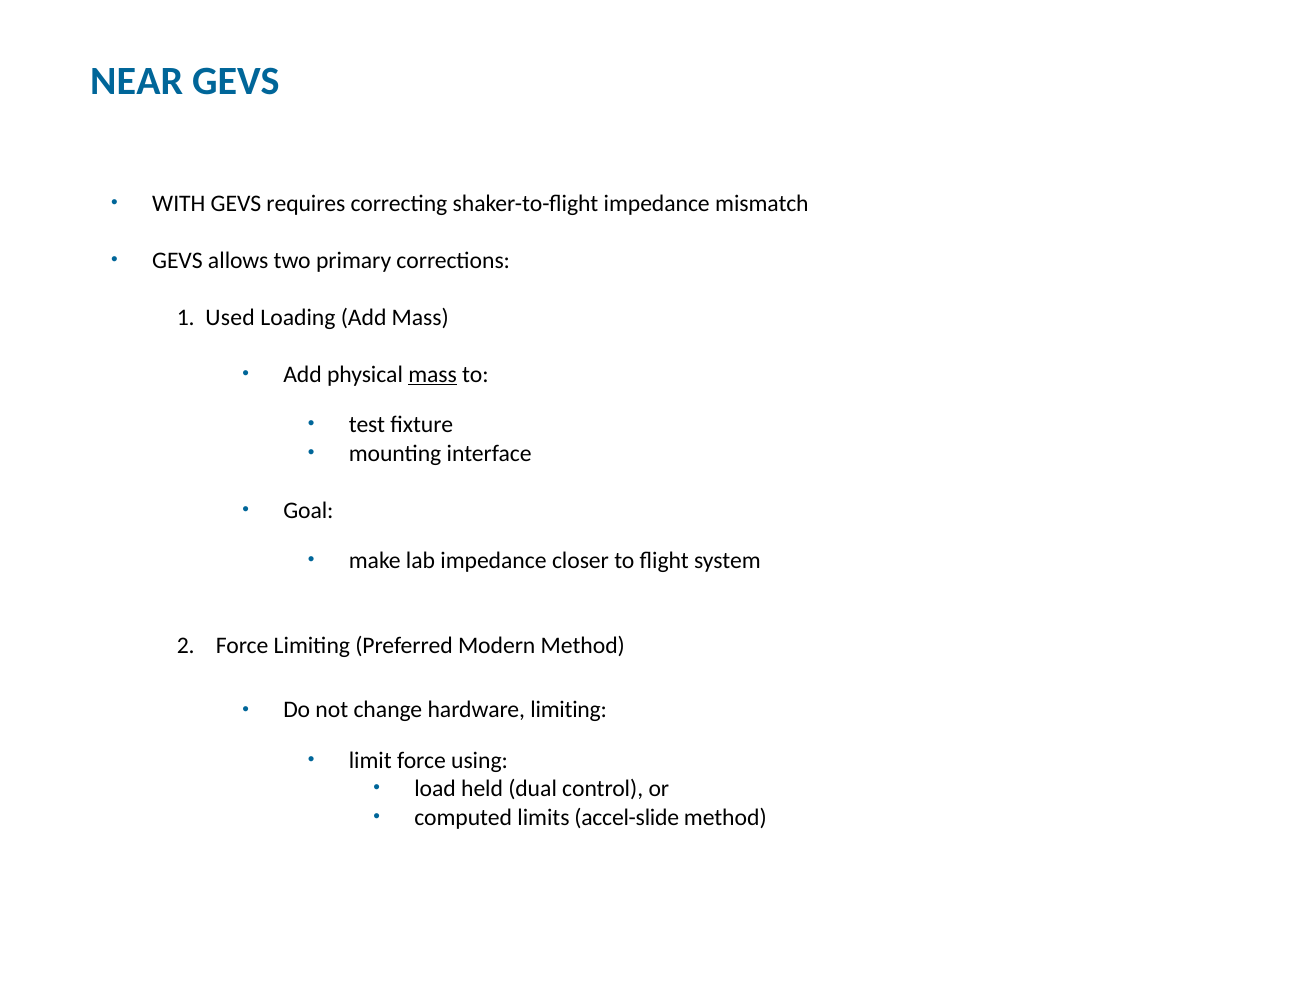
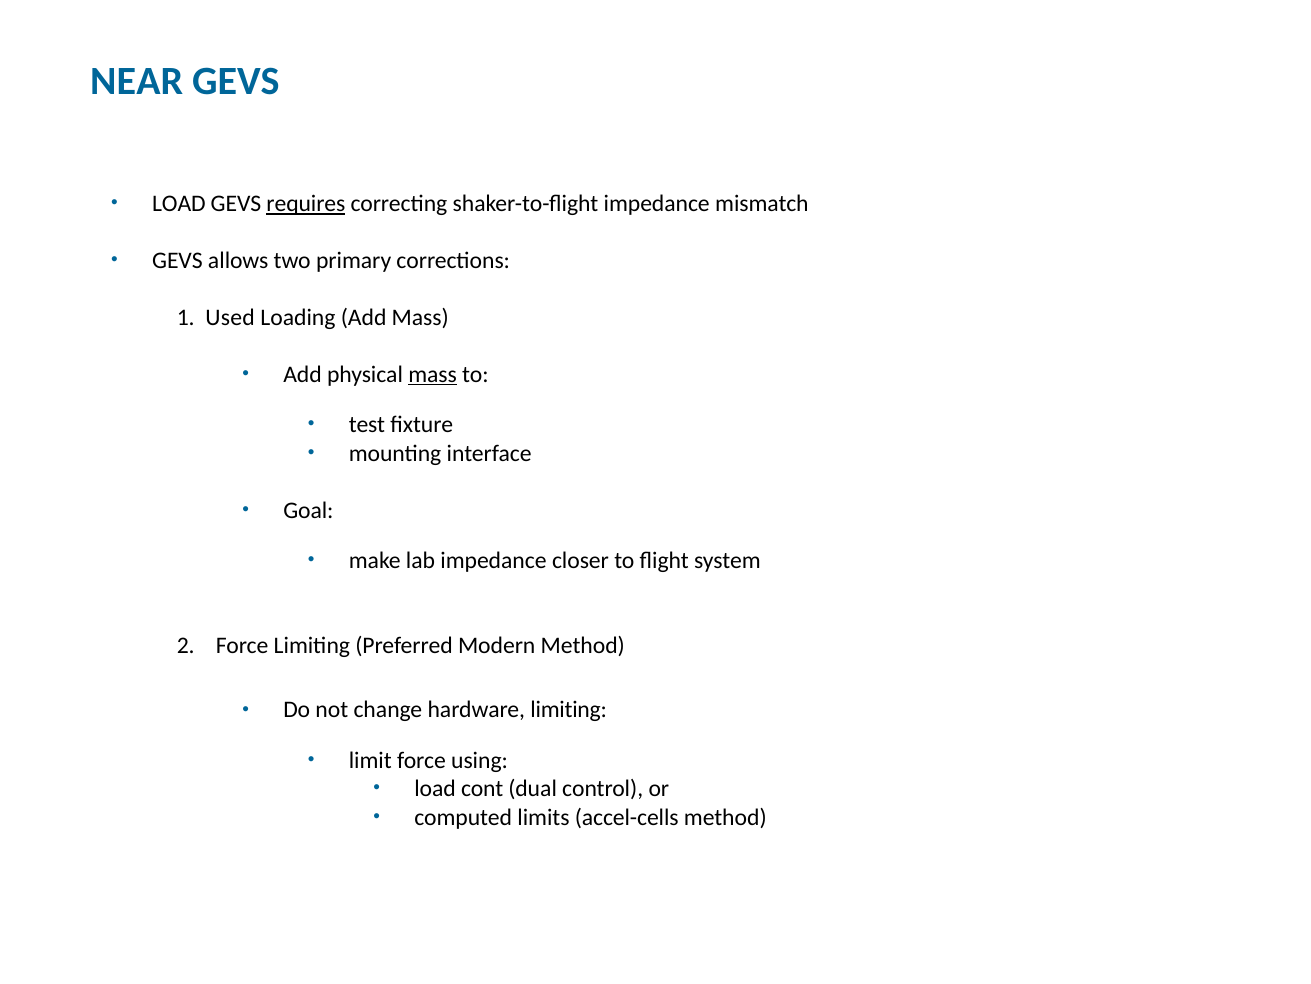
WITH: WITH -> LOAD (179, 204)
requires underline: none -> present (306, 204)
held: held -> cont (482, 788)
accel-slide: accel-slide -> accel-cells (627, 817)
